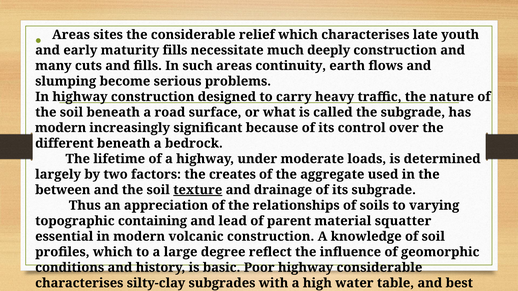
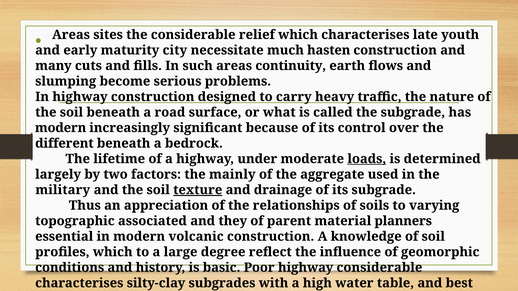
maturity fills: fills -> city (175, 50)
deeply: deeply -> hasten (329, 50)
loads underline: none -> present (367, 159)
creates: creates -> mainly (232, 175)
between: between -> military (63, 190)
containing: containing -> associated (152, 221)
lead: lead -> they (233, 221)
squatter: squatter -> planners (403, 221)
